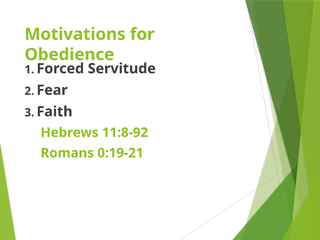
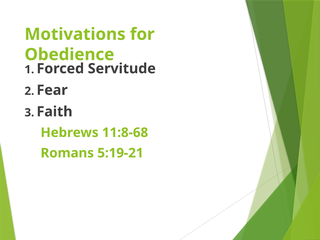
11:8-92: 11:8-92 -> 11:8-68 (125, 133)
0:19-21: 0:19-21 -> 5:19-21 (120, 153)
